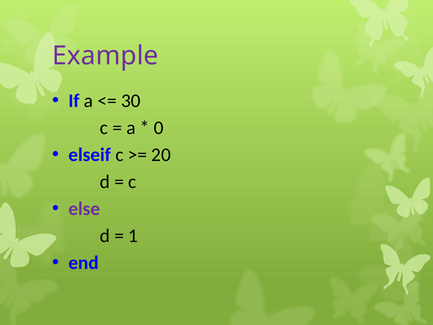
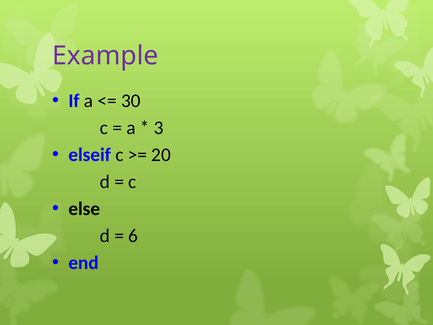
0: 0 -> 3 (159, 128)
else colour: purple -> black (84, 209)
1: 1 -> 6 (133, 235)
